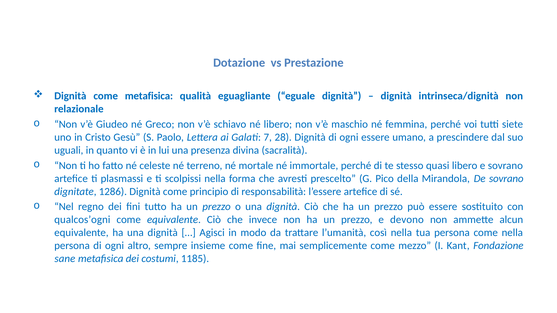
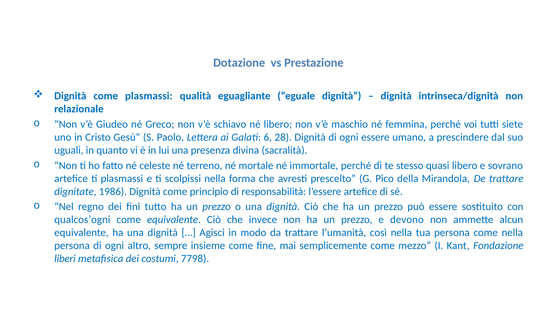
come metafisica: metafisica -> plasmassi (149, 96)
7: 7 -> 6 (268, 137)
De sovrano: sovrano -> trattare (506, 179)
1286: 1286 -> 1986 (113, 192)
sane: sane -> liberi (65, 259)
1185: 1185 -> 7798 (195, 259)
